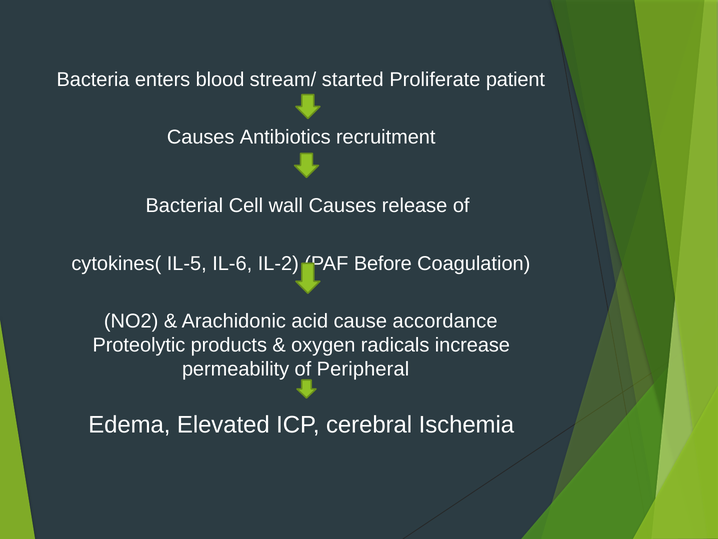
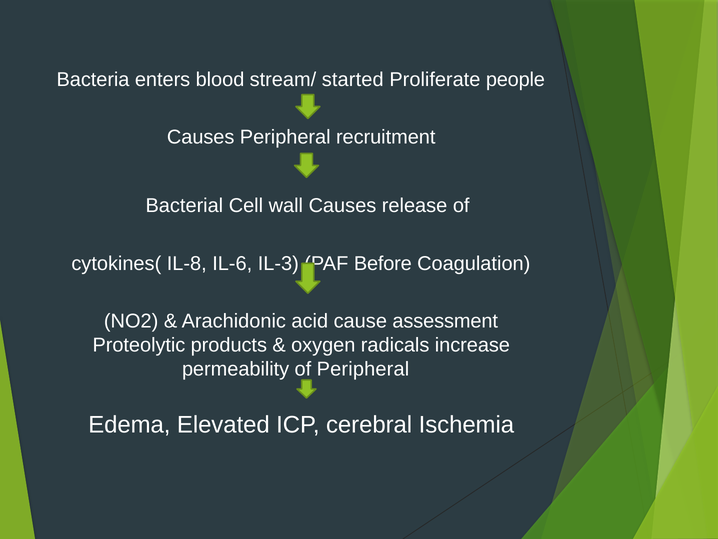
patient: patient -> people (515, 80)
Causes Antibiotics: Antibiotics -> Peripheral (285, 137)
IL-5: IL-5 -> IL-8 (187, 264)
IL-2: IL-2 -> IL-3 (278, 264)
accordance: accordance -> assessment (445, 321)
